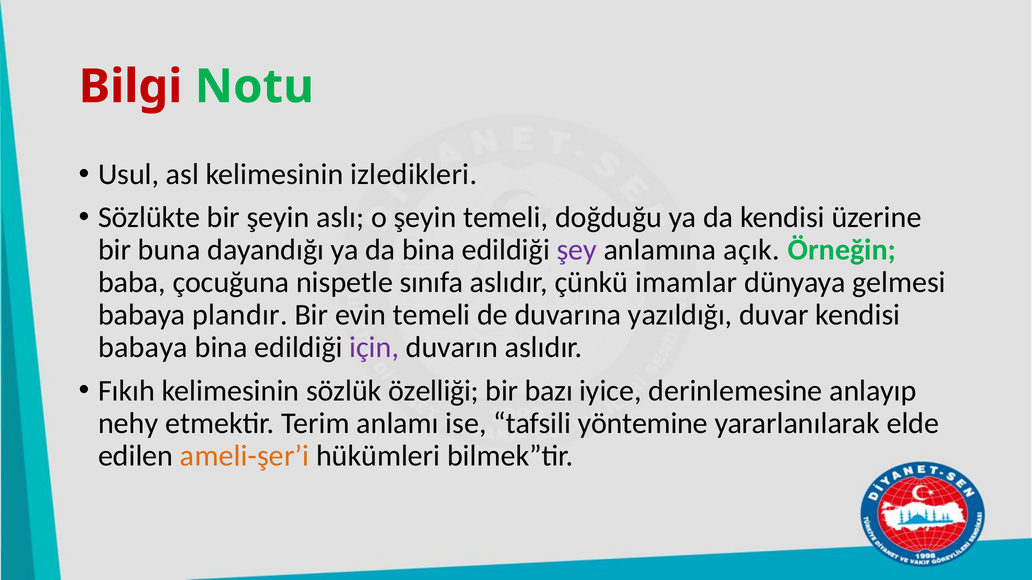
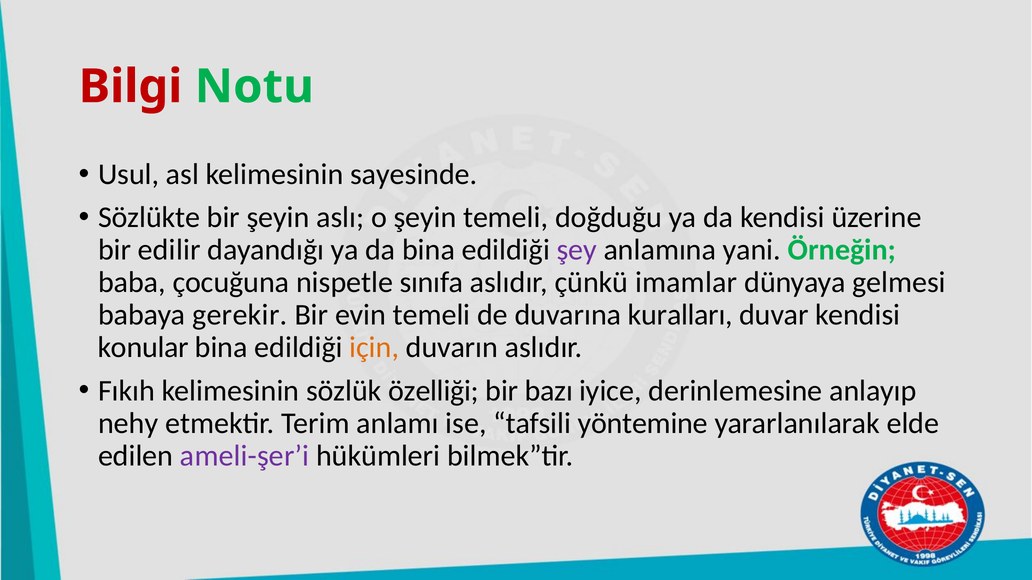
izledikleri: izledikleri -> sayesinde (414, 174)
buna: buna -> edilir (169, 250)
açık: açık -> yani (752, 250)
plandır: plandır -> gerekir (240, 315)
yazıldığı: yazıldığı -> kuralları (680, 315)
babaya: babaya -> konular (143, 348)
için colour: purple -> orange (374, 348)
ameli-şer’i colour: orange -> purple (245, 456)
